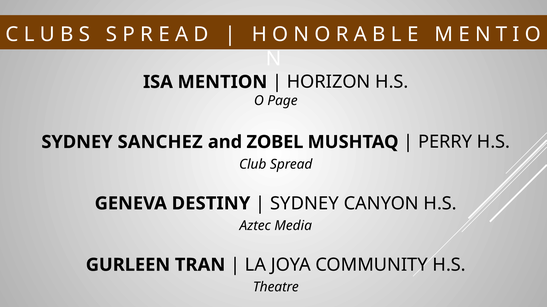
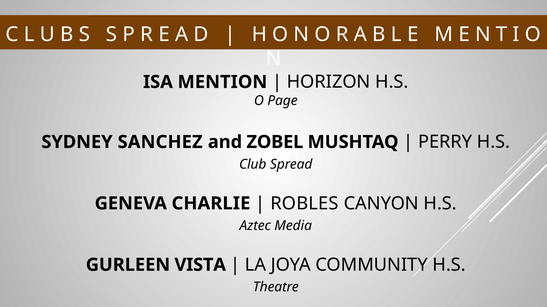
DESTINY: DESTINY -> CHARLIE (211, 204)
SYDNEY: SYDNEY -> ROBLES (304, 204)
TRAN: TRAN -> VISTA (200, 265)
